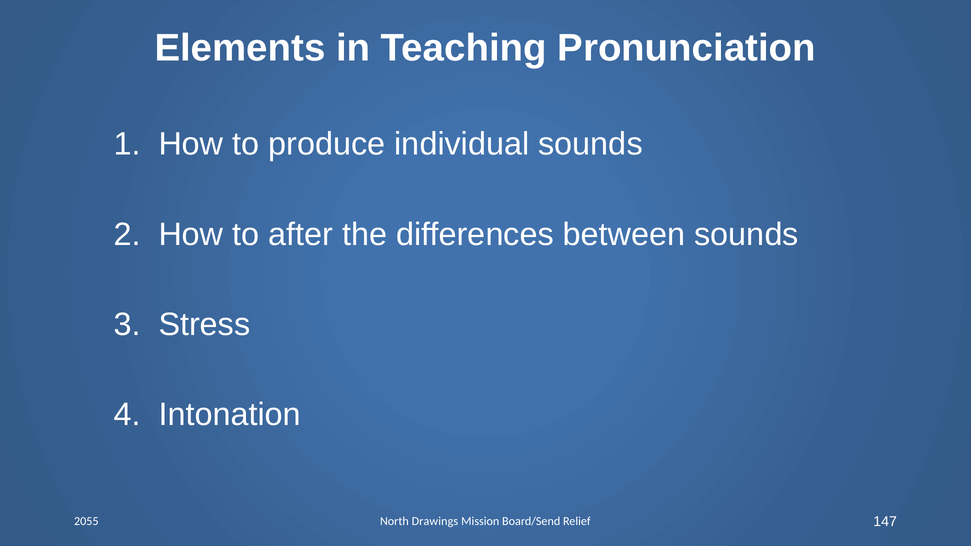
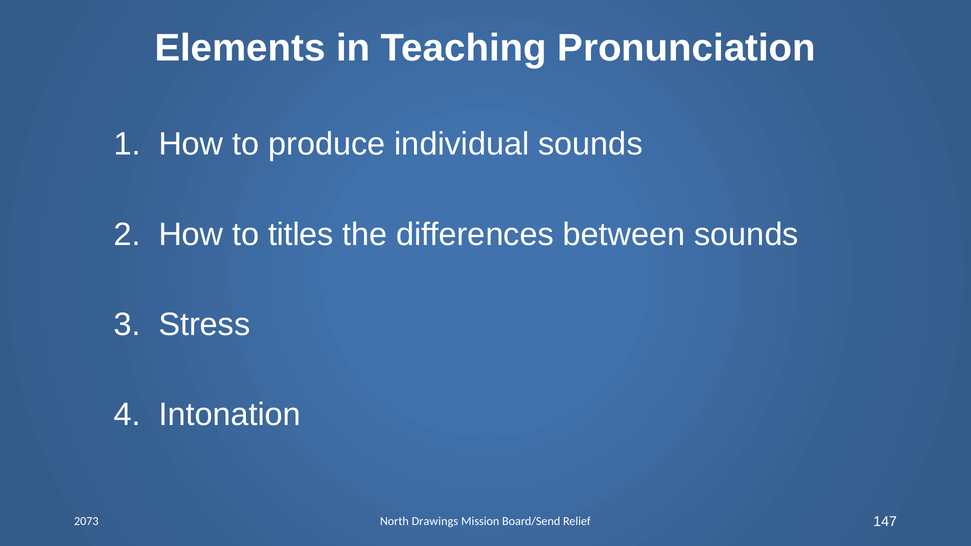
after: after -> titles (301, 234)
2055: 2055 -> 2073 (86, 522)
